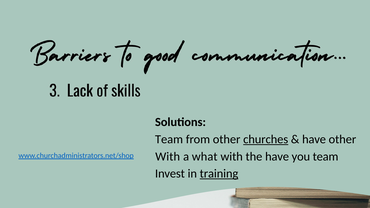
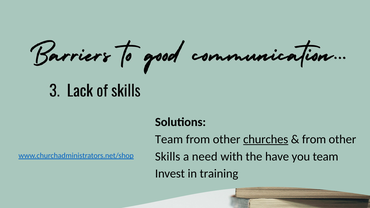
have: have -> from (314, 139)
With: With -> Skills (168, 157)
what: what -> need (205, 157)
training underline: present -> none (219, 174)
